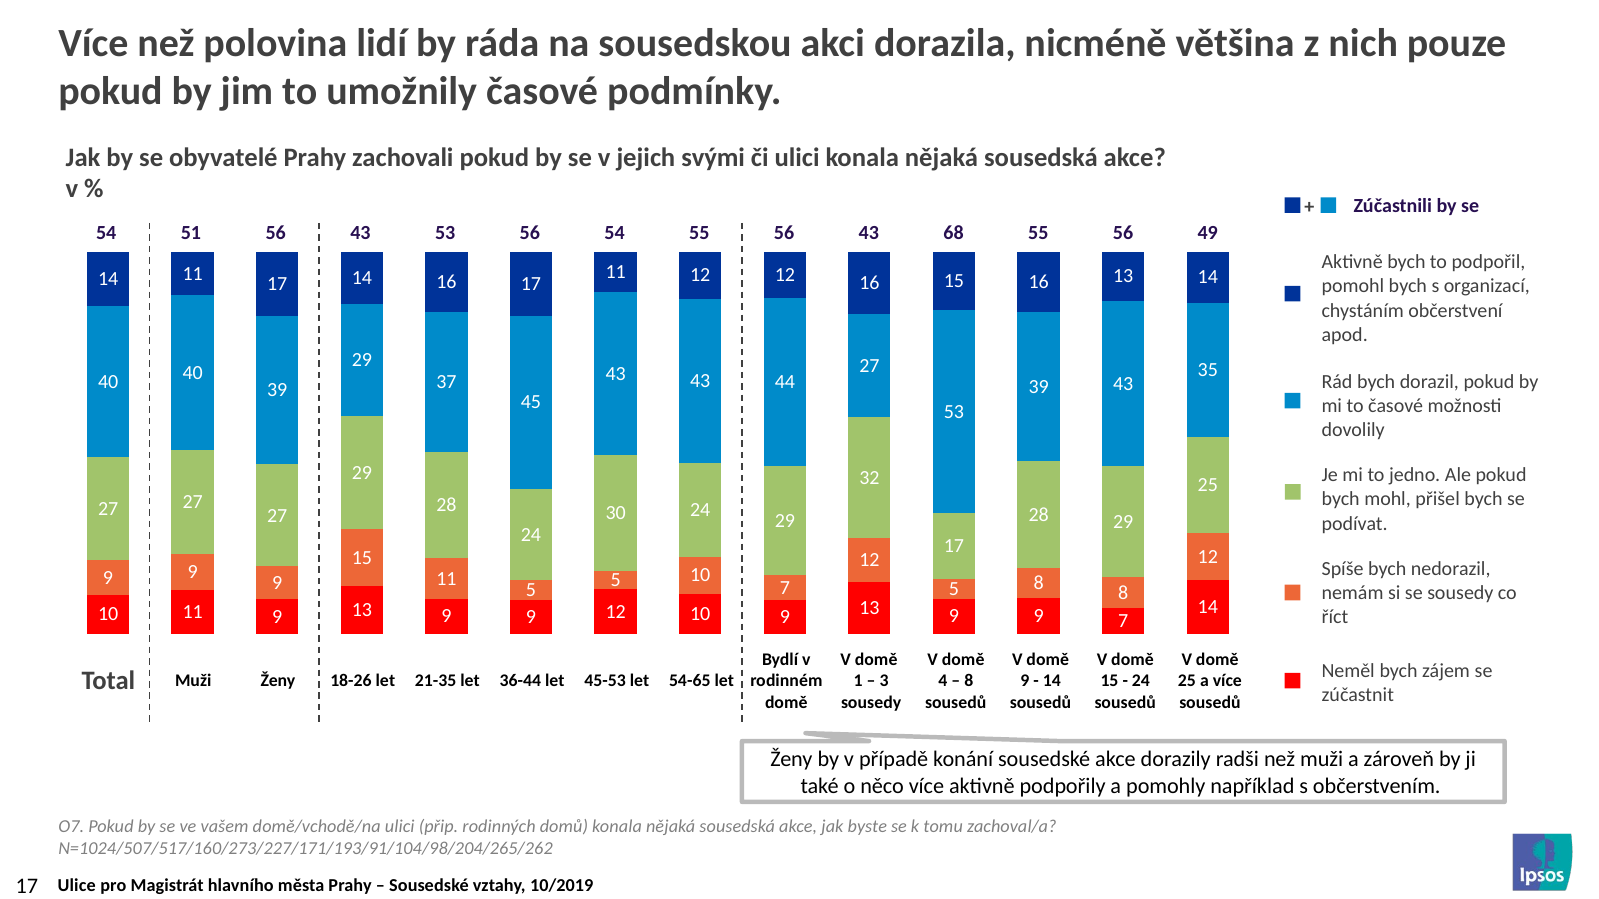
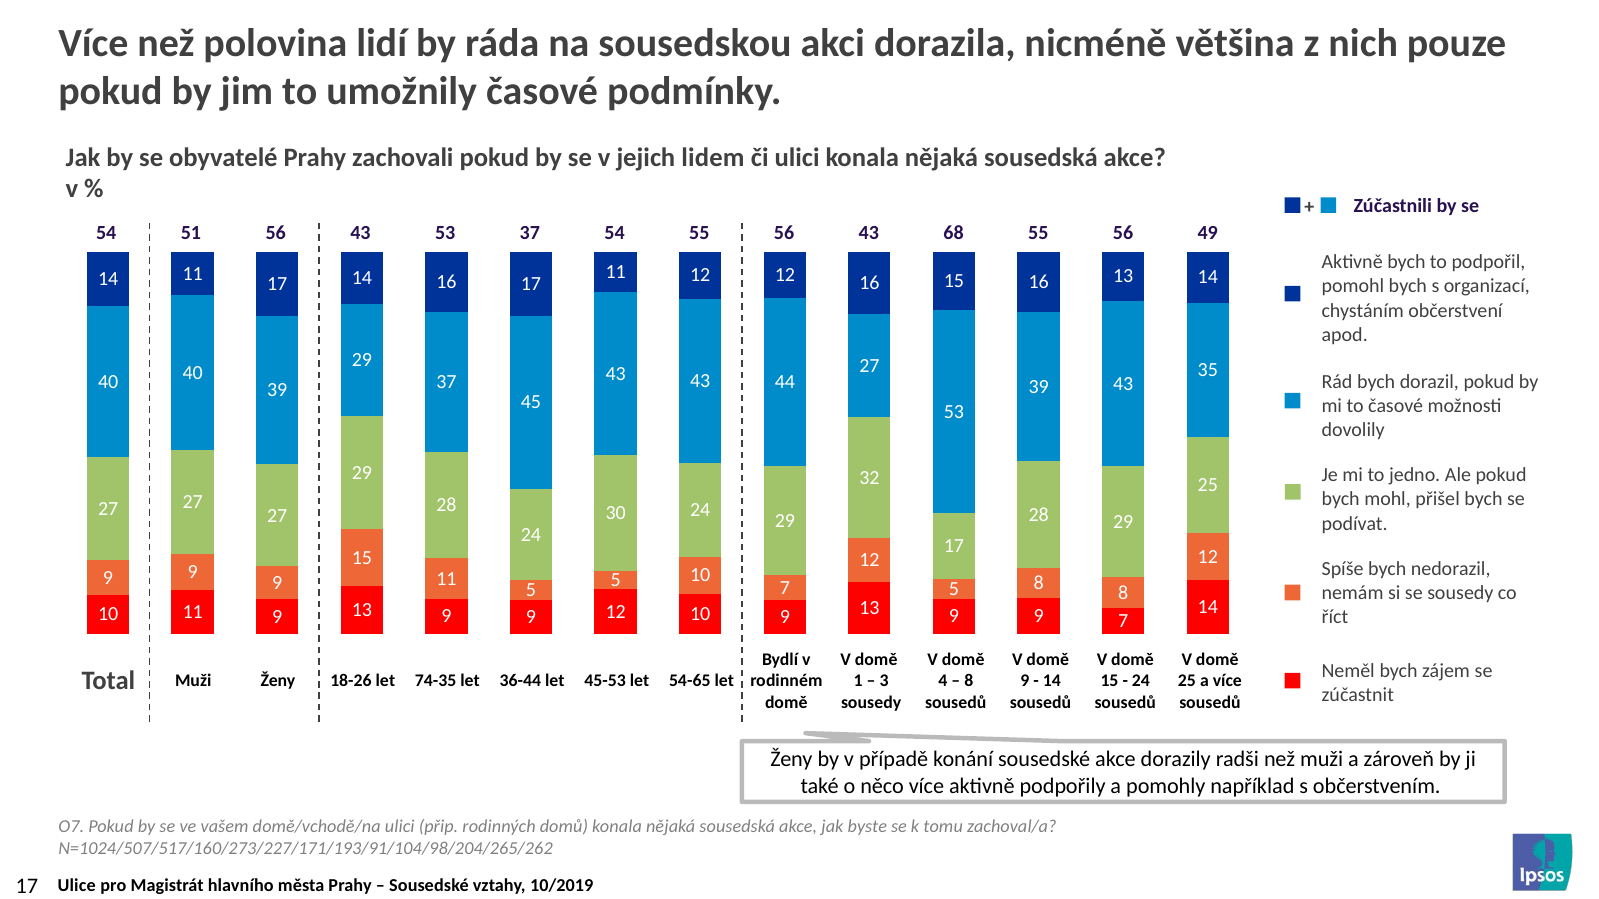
svými: svými -> lidem (713, 158)
53 56: 56 -> 37 (530, 233)
21-35: 21-35 -> 74-35 (436, 681)
